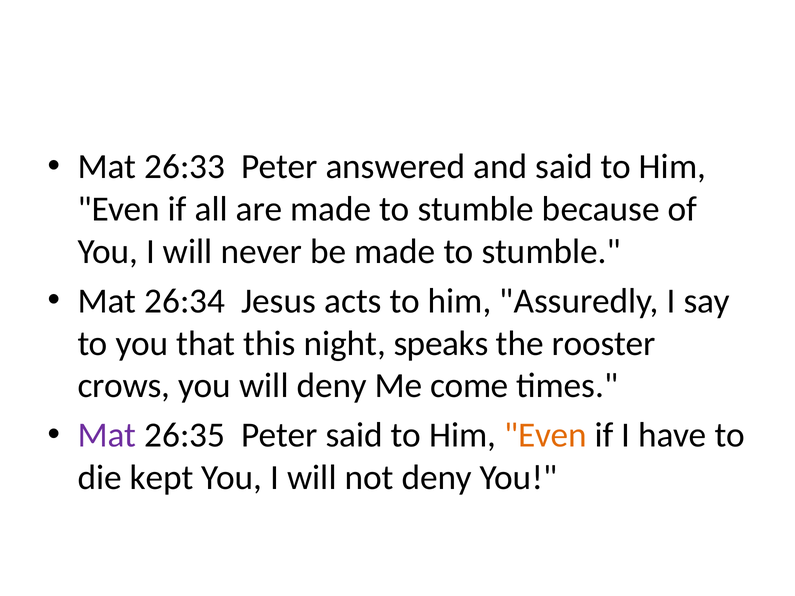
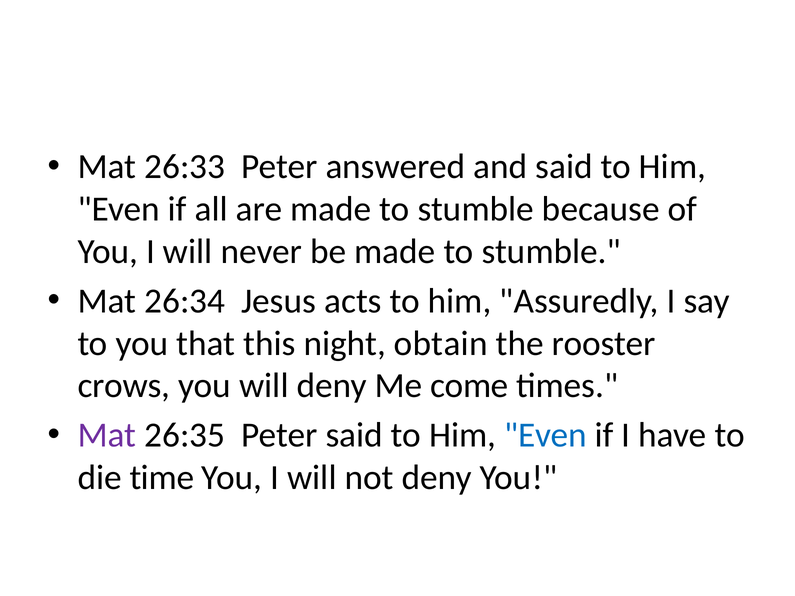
speaks: speaks -> obtain (441, 343)
Even colour: orange -> blue (545, 435)
kept: kept -> time (162, 478)
